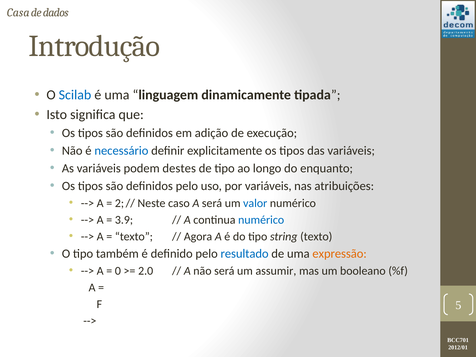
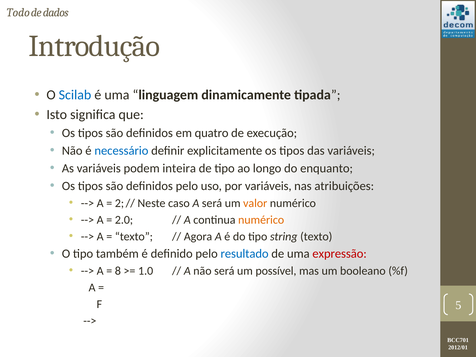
Casa: Casa -> Todo (18, 13)
adição: adição -> quatro (212, 133)
destes: destes -> inteira (179, 168)
valor colour: blue -> orange (255, 203)
3.9: 3.9 -> 2.0 (124, 220)
numérico colour: blue -> orange (261, 220)
expressão colour: orange -> red (340, 254)
0: 0 -> 8 (118, 271)
2.0: 2.0 -> 1.0 (146, 271)
assumir: assumir -> possível (276, 271)
